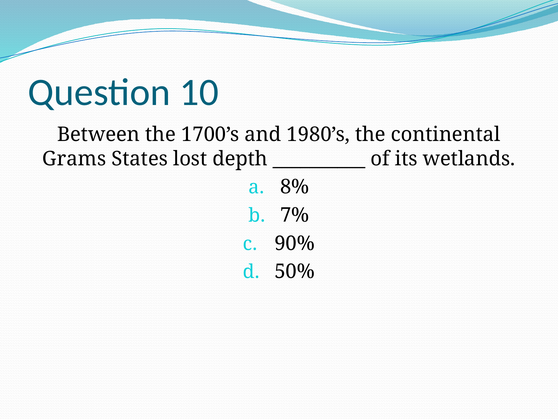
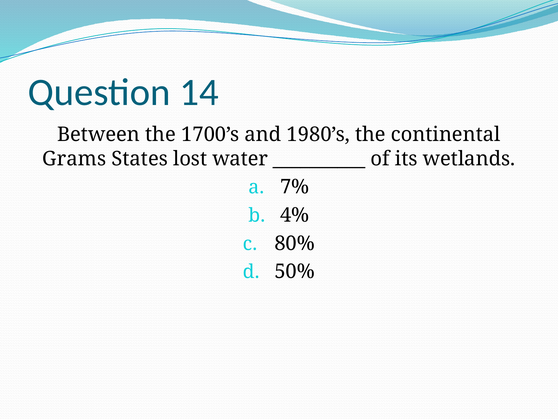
10: 10 -> 14 (199, 92)
depth: depth -> water (240, 159)
8%: 8% -> 7% (295, 187)
7%: 7% -> 4% (295, 215)
90%: 90% -> 80% (295, 243)
